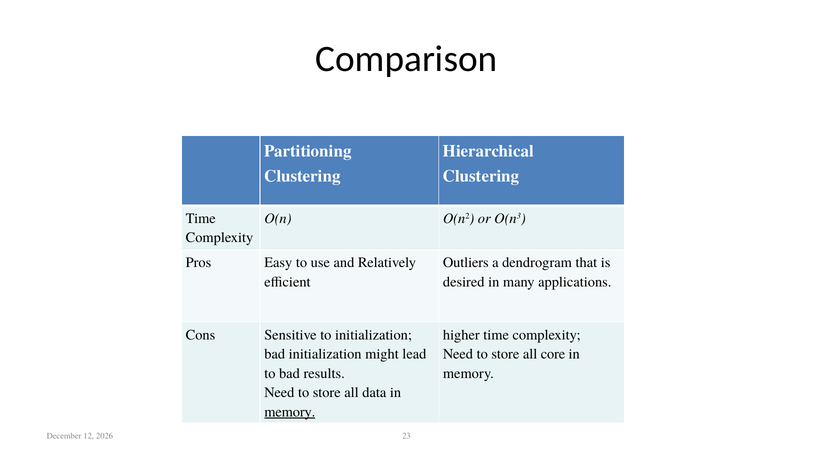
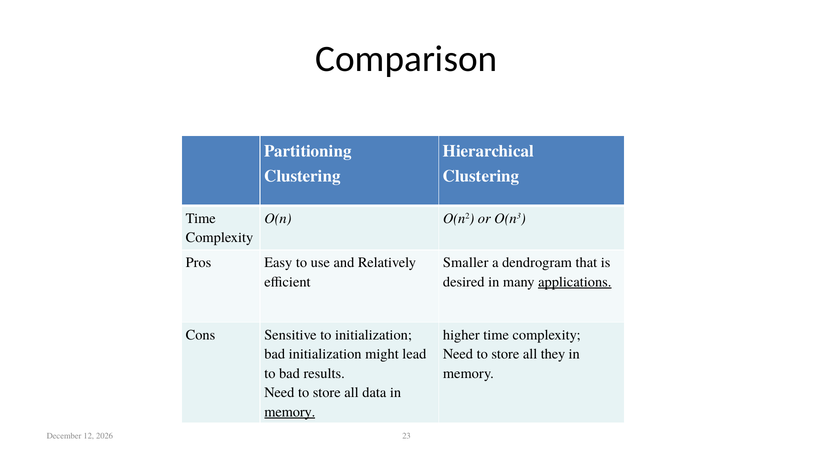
Outliers: Outliers -> Smaller (466, 263)
applications underline: none -> present (575, 282)
core: core -> they (553, 354)
